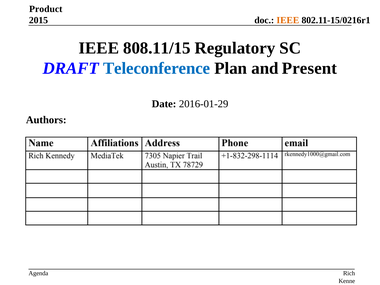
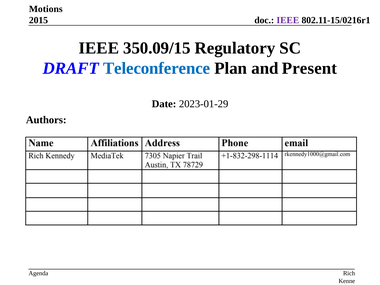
Product: Product -> Motions (46, 9)
IEEE colour: orange -> purple (288, 20)
808.11/15: 808.11/15 -> 350.09/15 (157, 48)
2016-01-29: 2016-01-29 -> 2023-01-29 (204, 104)
